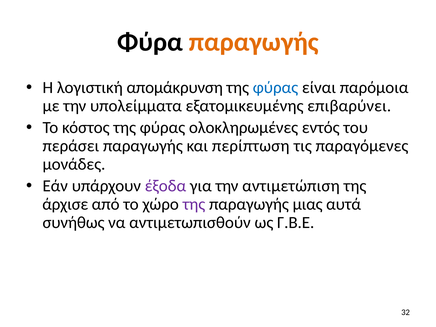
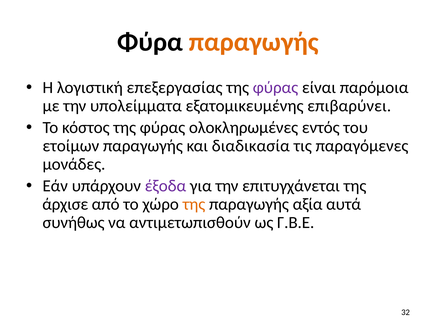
απομάκρυνση: απομάκρυνση -> επεξεργασίας (175, 88)
φύρας colour: blue -> purple (275, 88)
περάσει: περάσει -> ετοίμων (71, 146)
περίπτωση: περίπτωση -> διαδικασία (251, 146)
αντιμετώπιση: αντιμετώπιση -> επιτυγχάνεται (291, 186)
της colour: purple -> orange (194, 204)
μιας: μιας -> αξία (308, 204)
